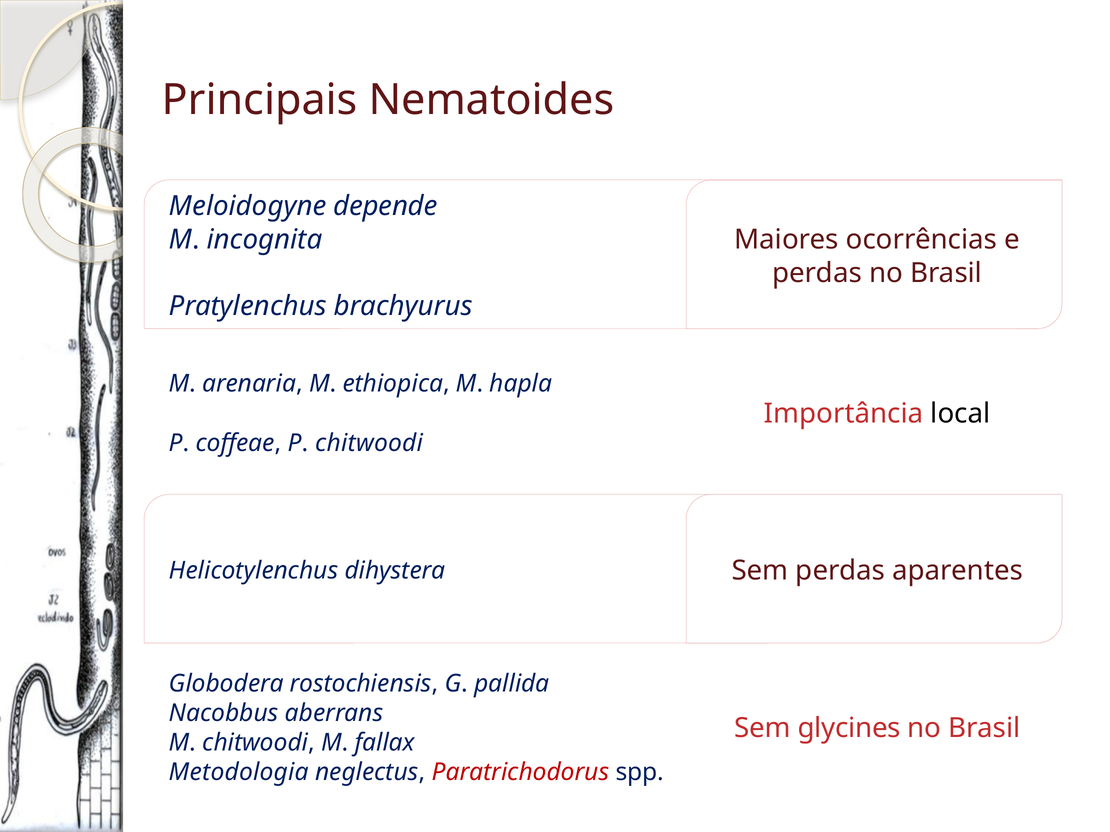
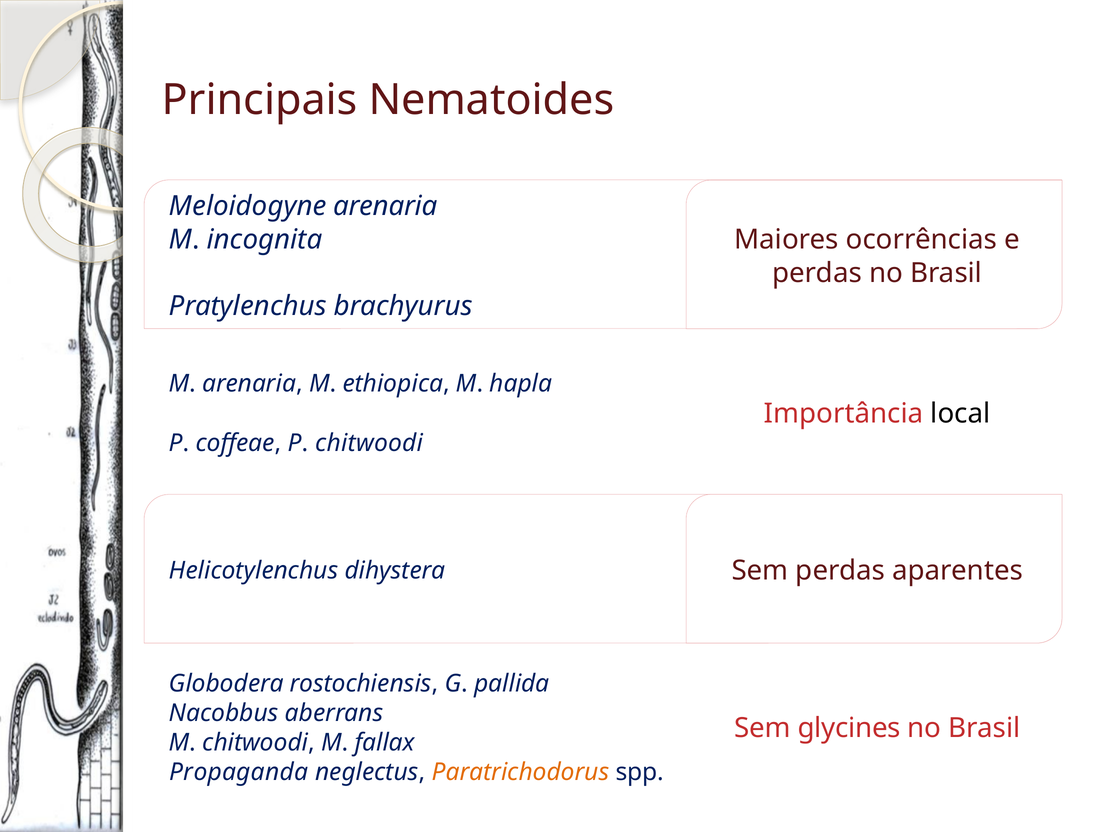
Meloidogyne depende: depende -> arenaria (385, 206)
Metodologia: Metodologia -> Propaganda (239, 773)
Paratrichodorus colour: red -> orange (521, 773)
